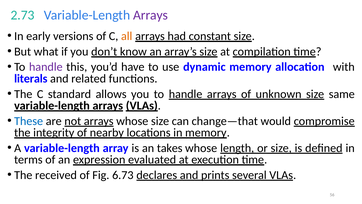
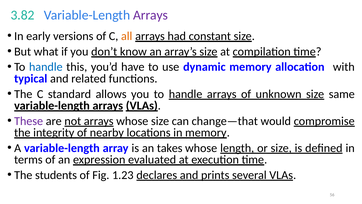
2.73: 2.73 -> 3.82 (23, 15)
handle colour: purple -> blue (46, 67)
literals: literals -> typical (31, 78)
These colour: blue -> purple (29, 121)
received: received -> students (56, 175)
6.73: 6.73 -> 1.23 (123, 175)
